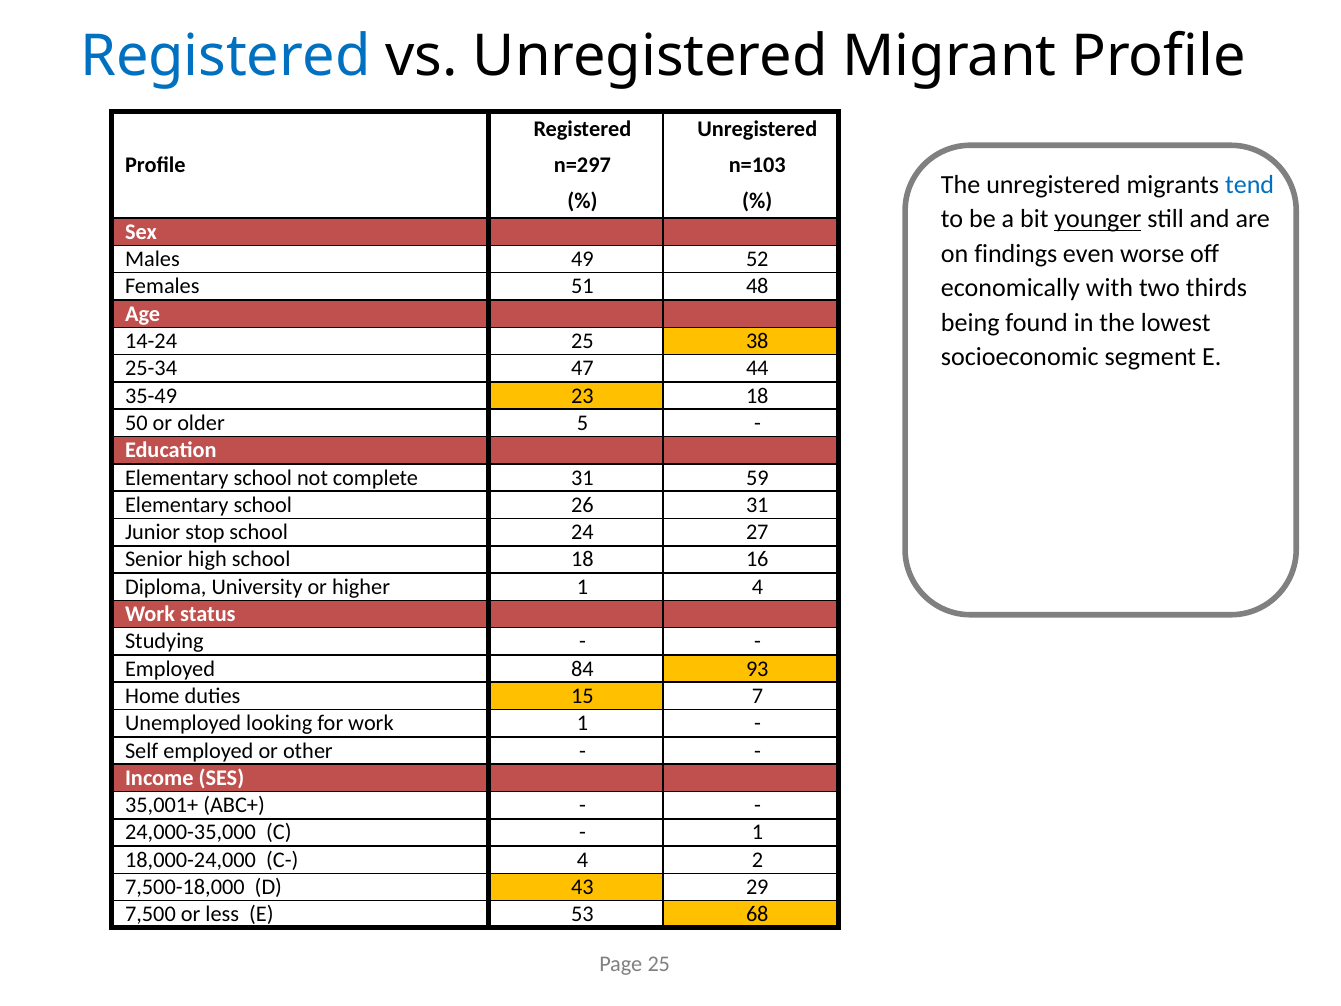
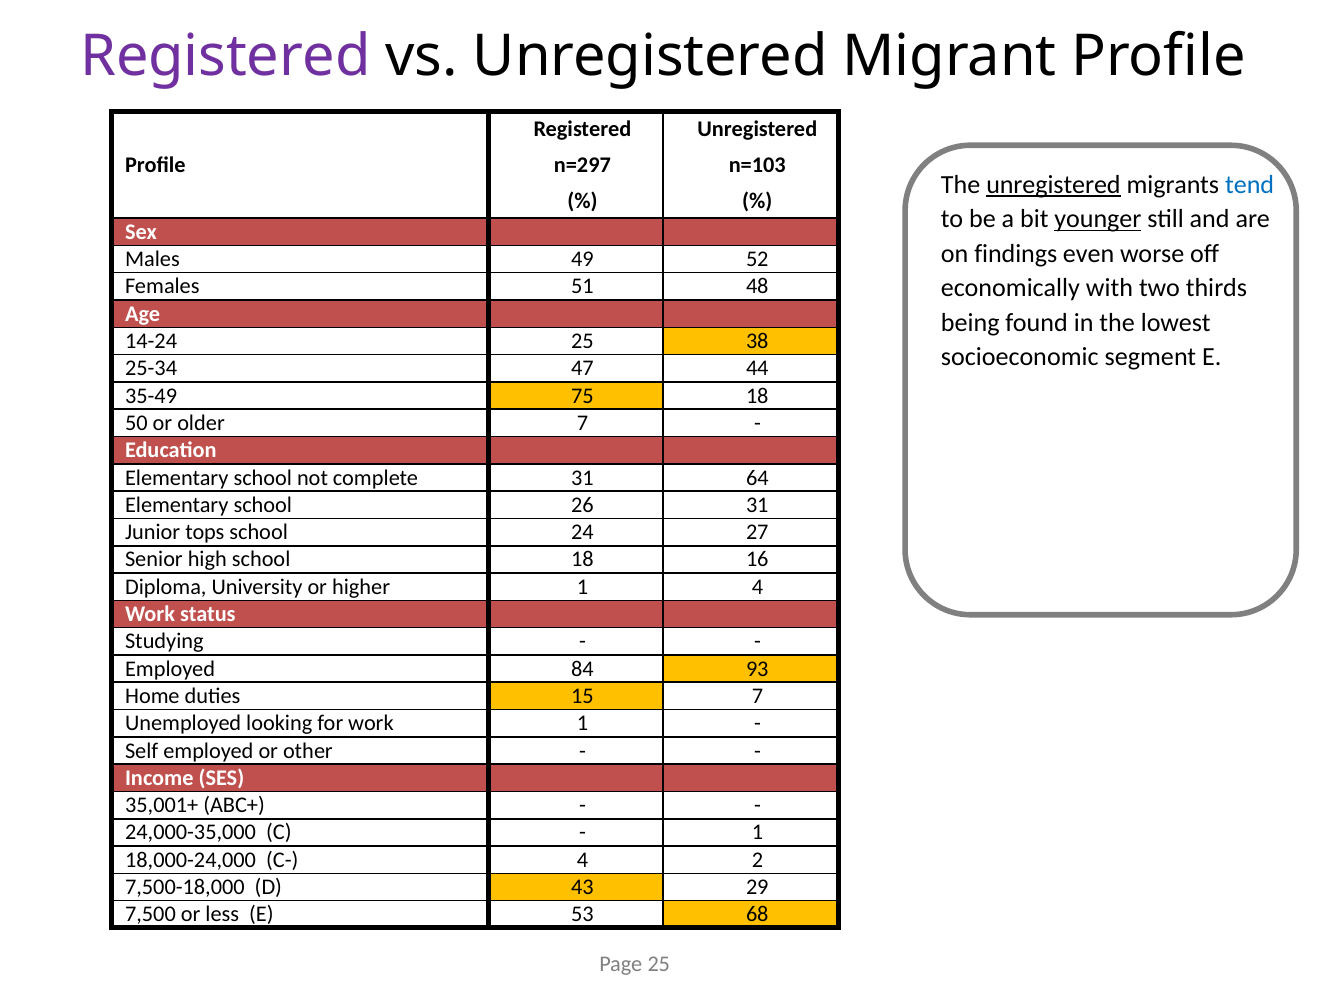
Registered colour: blue -> purple (226, 56)
unregistered underline: none -> present (1053, 185)
23: 23 -> 75 (582, 396)
older 5: 5 -> 7 (583, 423)
59: 59 -> 64 (757, 478)
stop: stop -> tops (205, 532)
